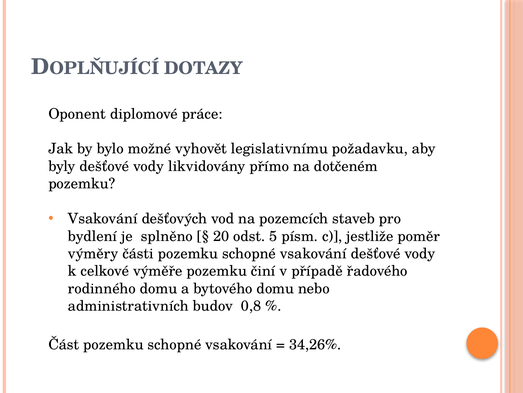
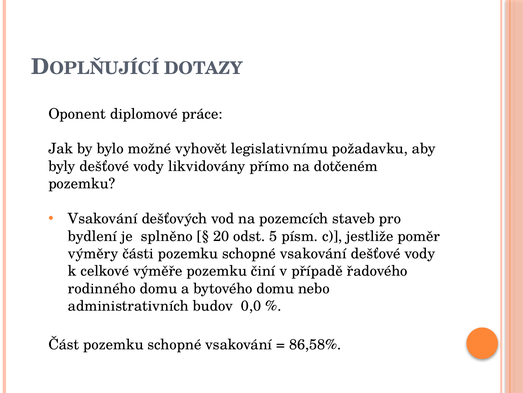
0,8: 0,8 -> 0,0 (251, 306)
34,26%: 34,26% -> 86,58% (315, 344)
